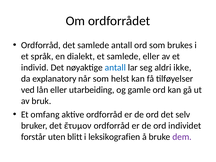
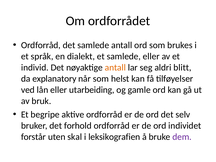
antall colour: blue -> orange (115, 67)
ikke: ikke -> blitt (182, 67)
omfang: omfang -> begripe (45, 115)
ἔτυμον: ἔτυμον -> forhold (78, 126)
blitt: blitt -> skal (75, 137)
